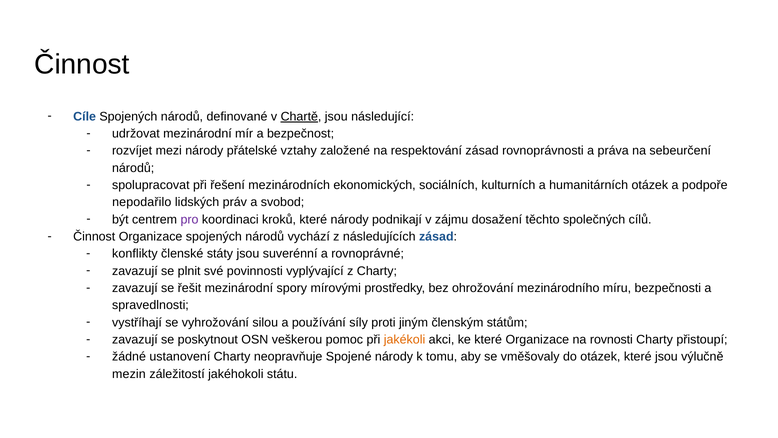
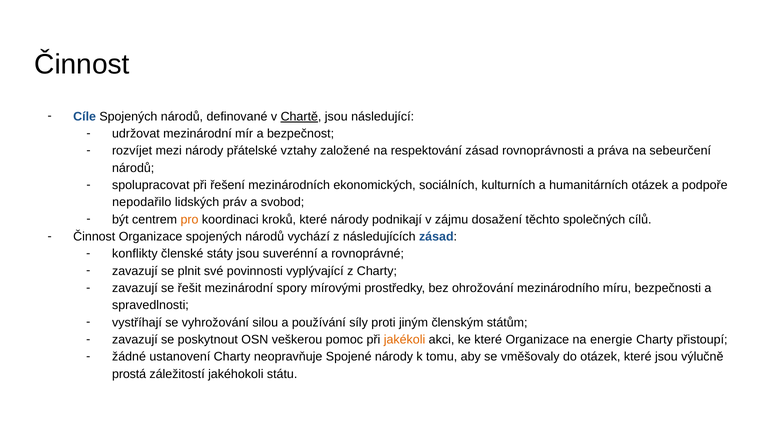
pro colour: purple -> orange (189, 219)
rovnosti: rovnosti -> energie (611, 339)
mezin: mezin -> prostá (129, 374)
